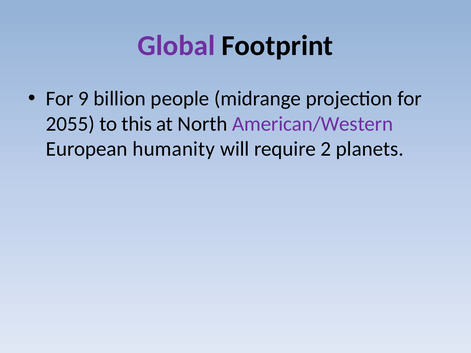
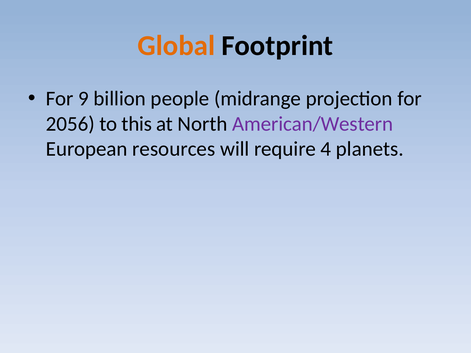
Global colour: purple -> orange (176, 46)
2055: 2055 -> 2056 (70, 124)
humanity: humanity -> resources (174, 149)
2: 2 -> 4 (326, 149)
